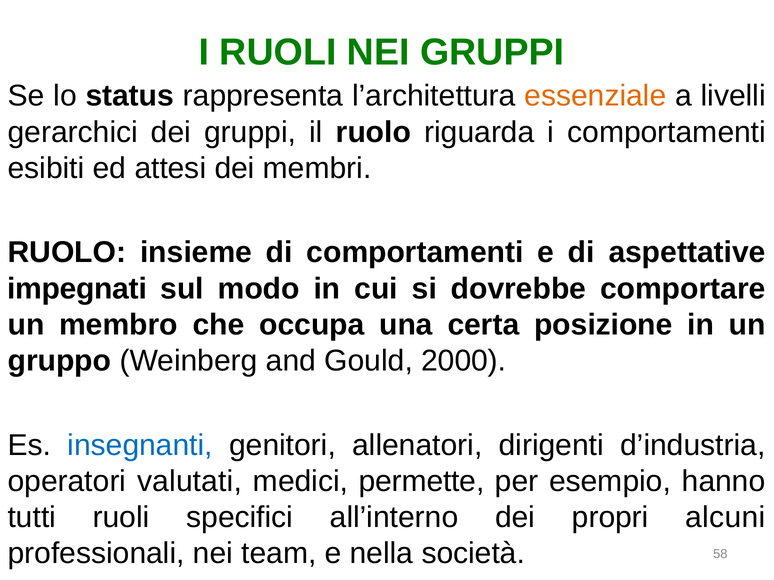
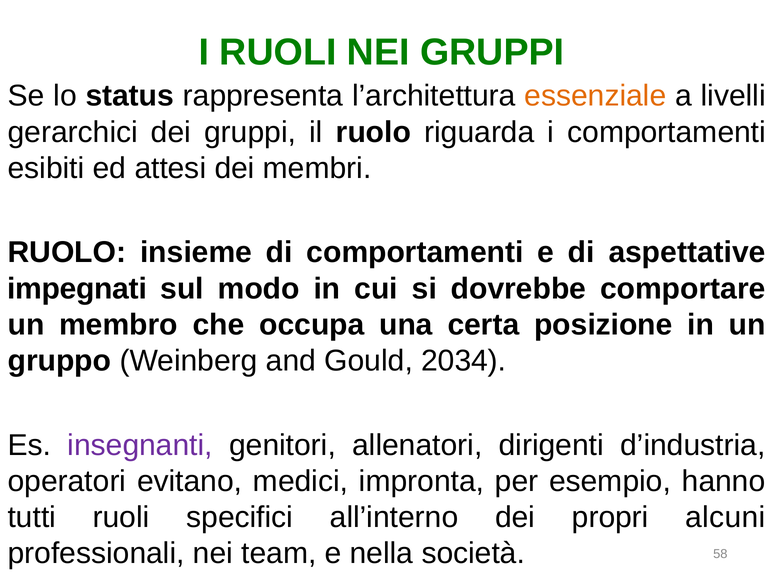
2000: 2000 -> 2034 (464, 361)
insegnanti colour: blue -> purple (140, 446)
valutati: valutati -> evitano (190, 482)
permette: permette -> impronta (422, 482)
